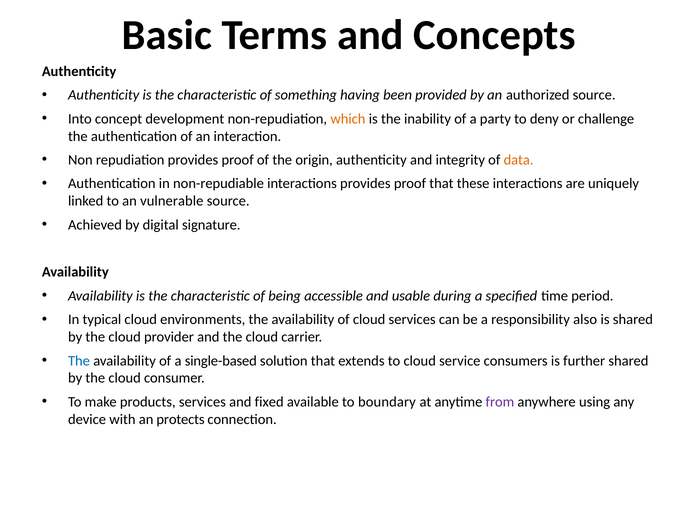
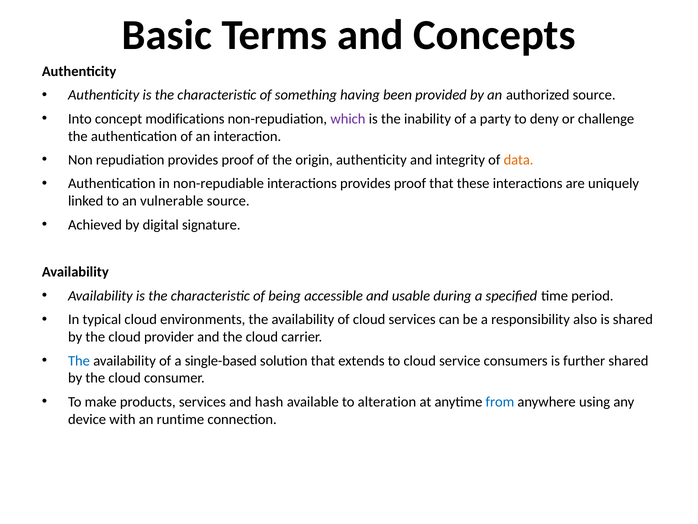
development: development -> modifications (185, 119)
which colour: orange -> purple (348, 119)
fixed: fixed -> hash (269, 401)
boundary: boundary -> alteration (387, 401)
from colour: purple -> blue (500, 401)
protects: protects -> runtime (180, 419)
